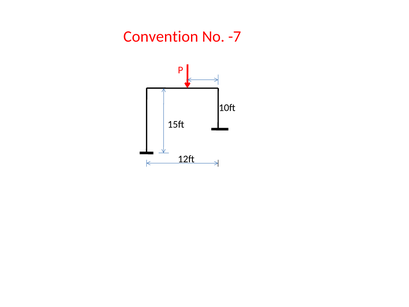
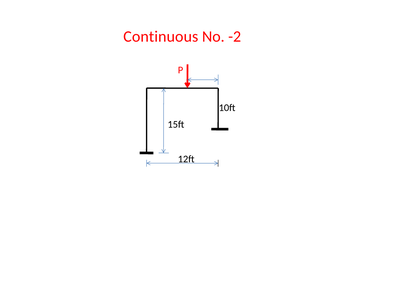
Convention: Convention -> Continuous (161, 37)
-7: -7 -> -2 (235, 37)
